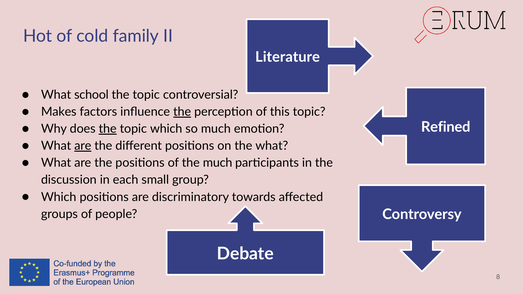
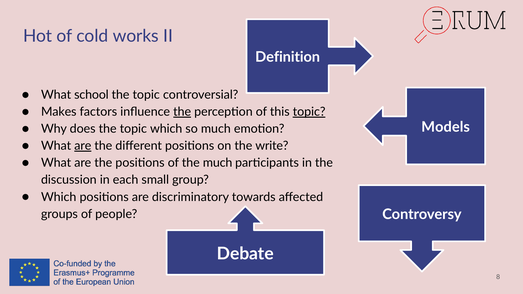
family: family -> works (136, 36)
Literature: Literature -> Definition (288, 57)
topic underline: none -> present (309, 112)
Refined: Refined -> Models (446, 127)
the underline: present -> none (108, 129)
the what: what -> write (272, 146)
